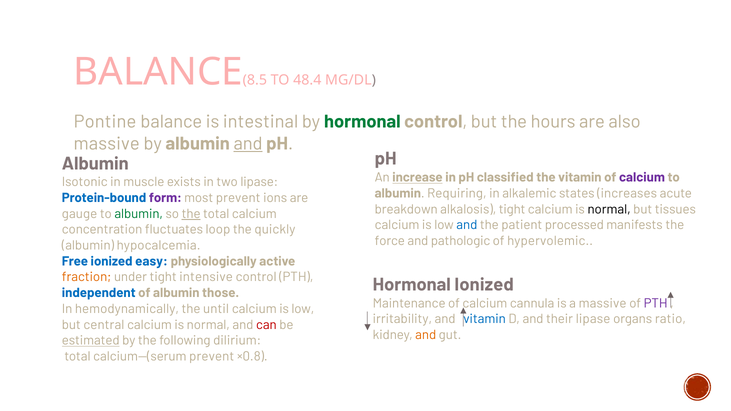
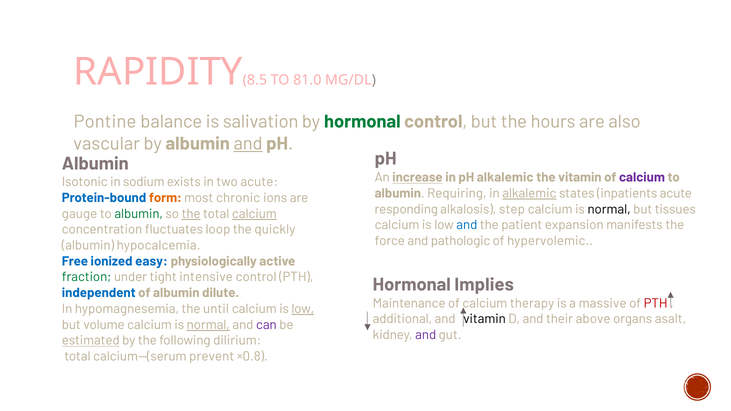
BALANCE: BALANCE -> RAPIDITY (158, 72)
48.4: 48.4 -> 81.0 (307, 80)
intestinal: intestinal -> salivation (261, 122)
massive: massive -> vascular (107, 144)
pH classified: classified -> alkalemic (505, 178)
muscle: muscle -> sodium (144, 182)
two lipase: lipase -> acute (259, 182)
alkalemic underline: none -> present (529, 193)
increases: increases -> inpatients (627, 193)
form colour: purple -> orange (165, 198)
most prevent: prevent -> chronic (238, 198)
breakdown: breakdown -> responding (406, 209)
alkalosis tight: tight -> step (512, 209)
calcium underline: none -> present (254, 214)
processed: processed -> expansion (574, 225)
fraction colour: orange -> green (87, 277)
Hormonal Ionized: Ionized -> Implies (484, 285)
those: those -> dilute (221, 293)
cannula: cannula -> therapy (532, 303)
PTH colour: purple -> red (656, 303)
hemodynamically: hemodynamically -> hypomagnesemia (127, 309)
low underline: none -> present (303, 309)
irritability: irritability -> additional (402, 319)
vitamin colour: blue -> black (485, 319)
their lipase: lipase -> above (593, 319)
ratio: ratio -> asalt (670, 319)
central: central -> volume (104, 325)
normal underline: none -> present (208, 325)
can colour: red -> purple (266, 325)
and colour: orange -> purple (426, 335)
